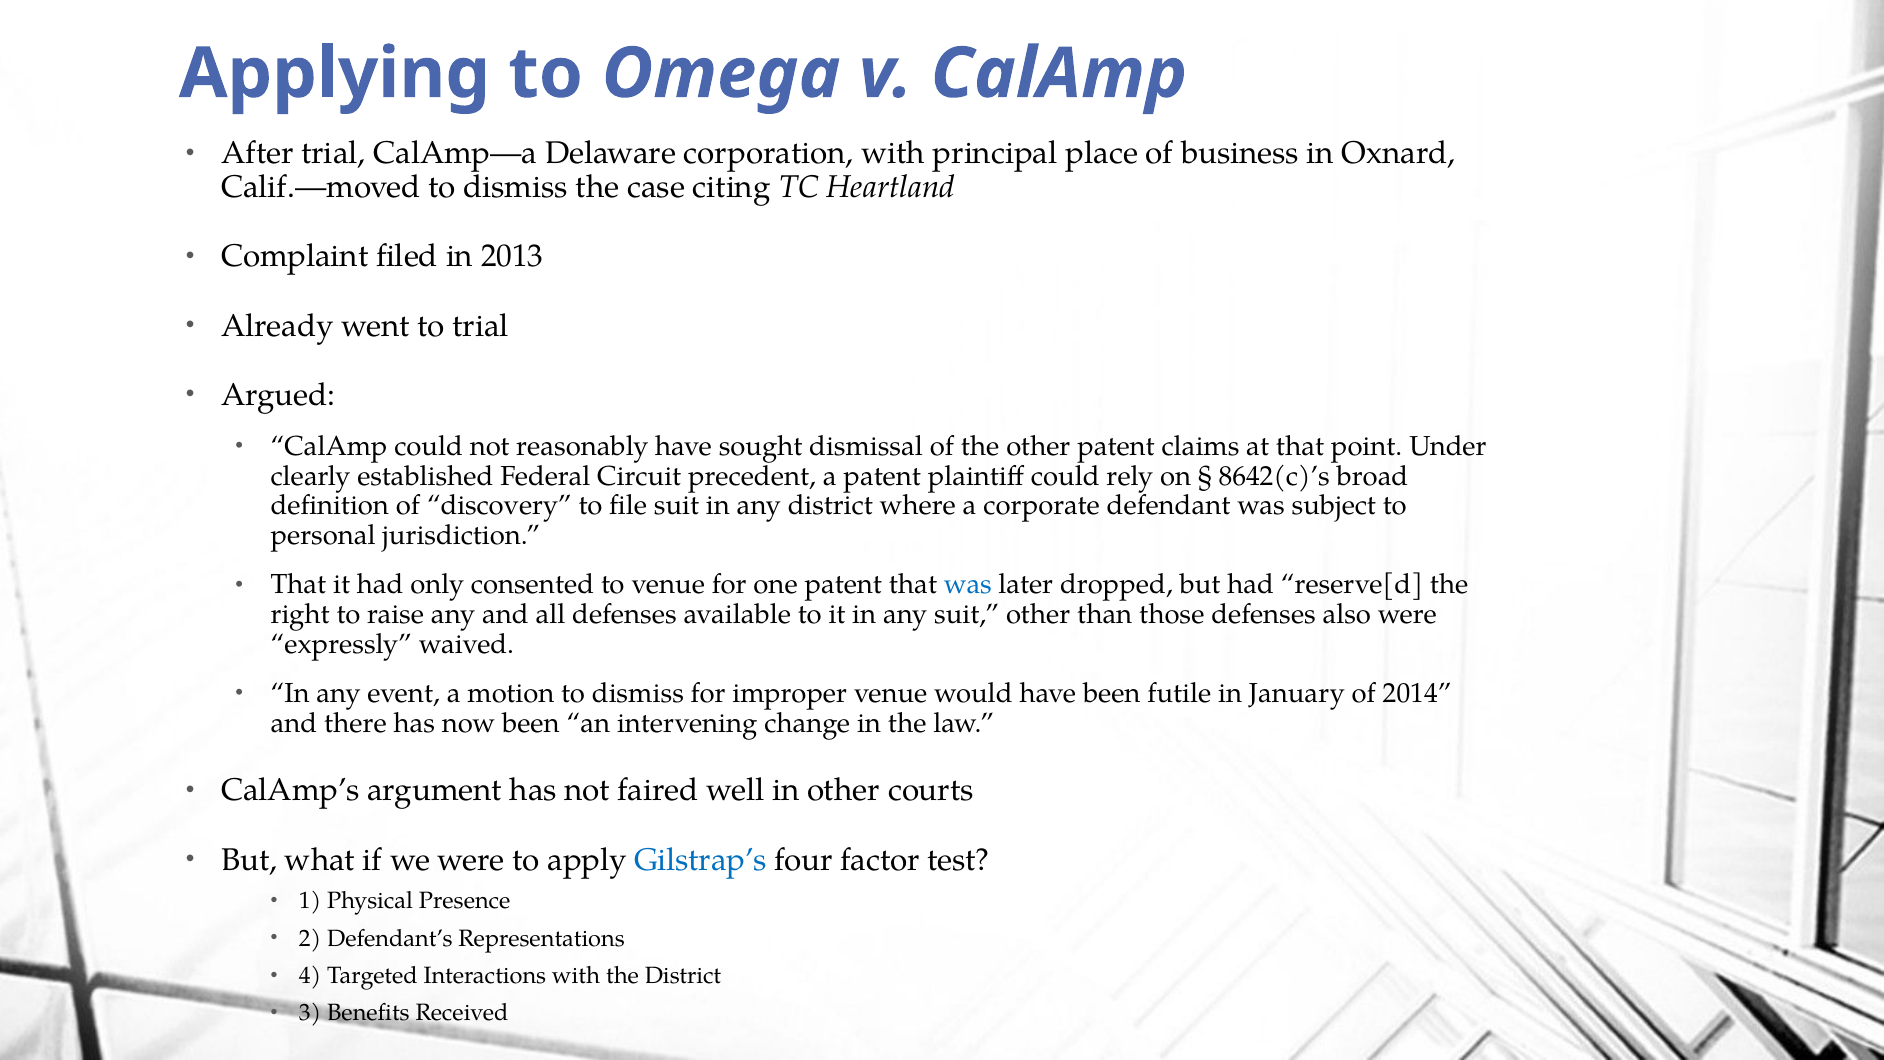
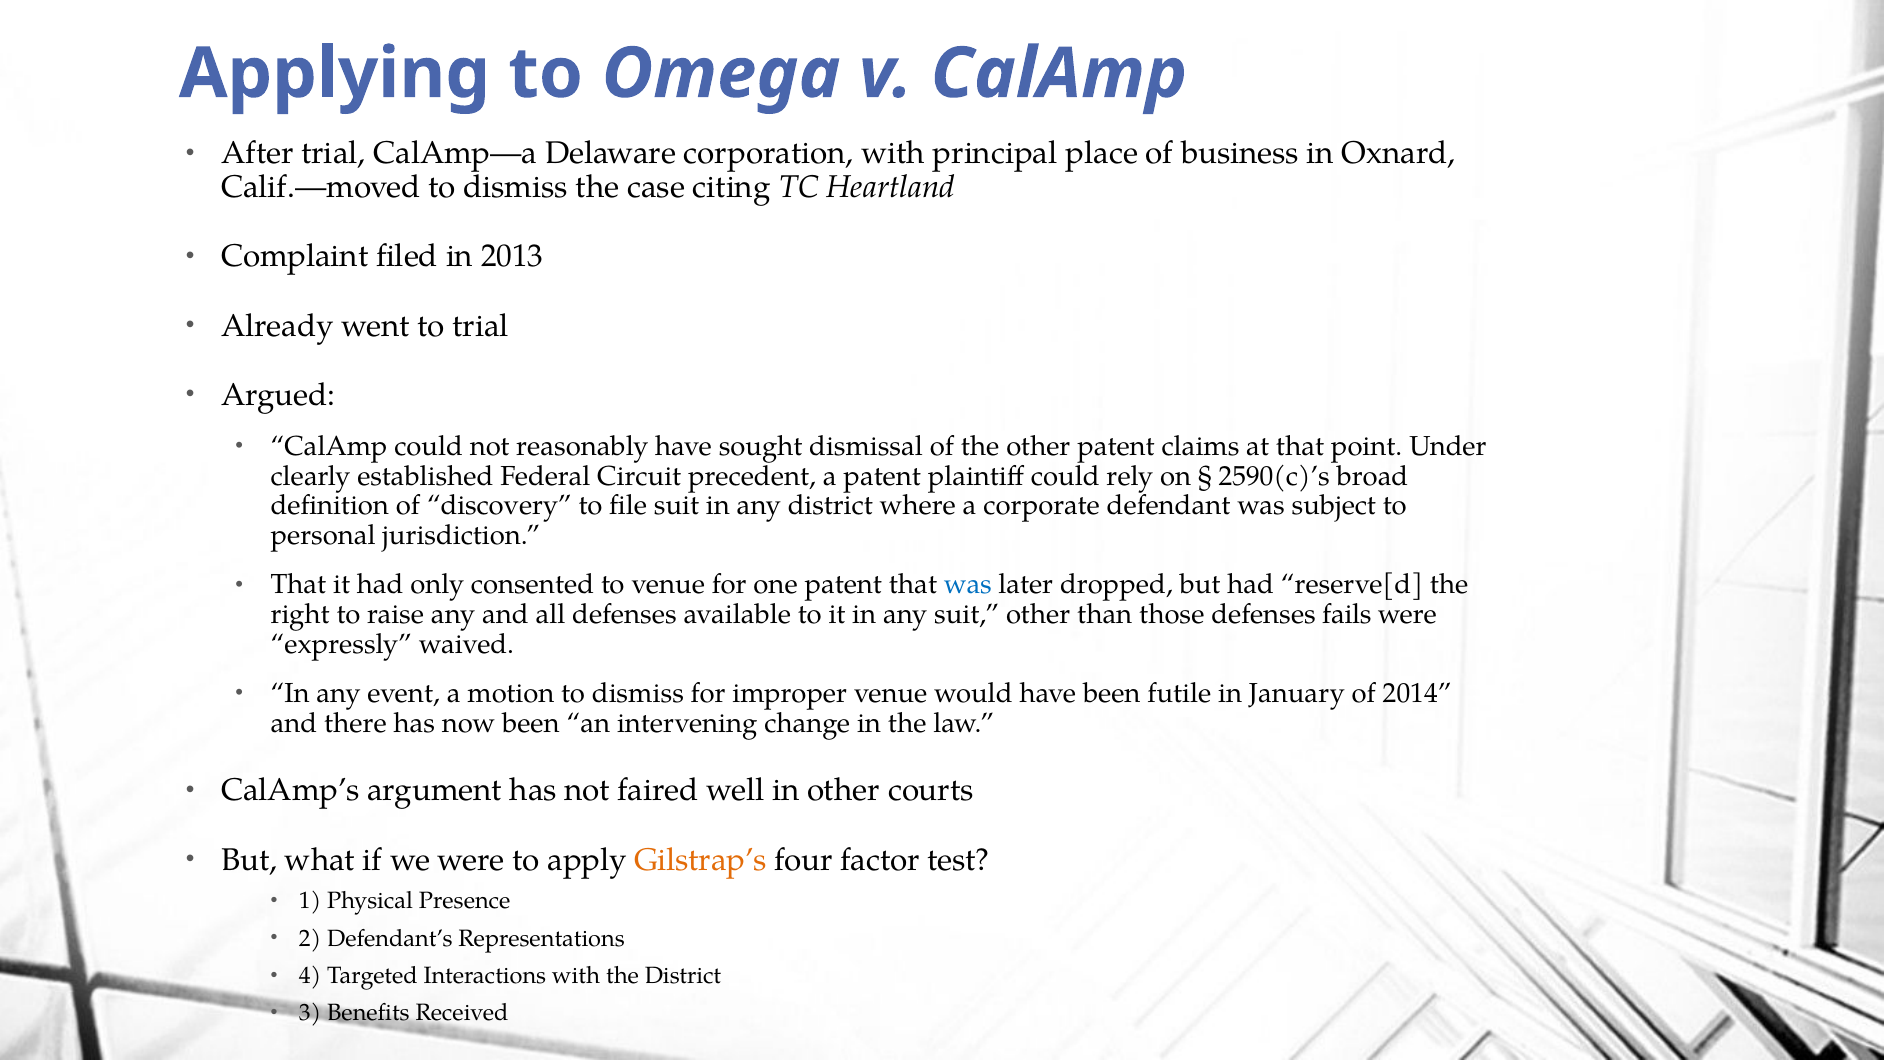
8642(c)’s: 8642(c)’s -> 2590(c)’s (1274, 476)
also: also -> fails (1347, 615)
Gilstrap’s colour: blue -> orange (701, 860)
